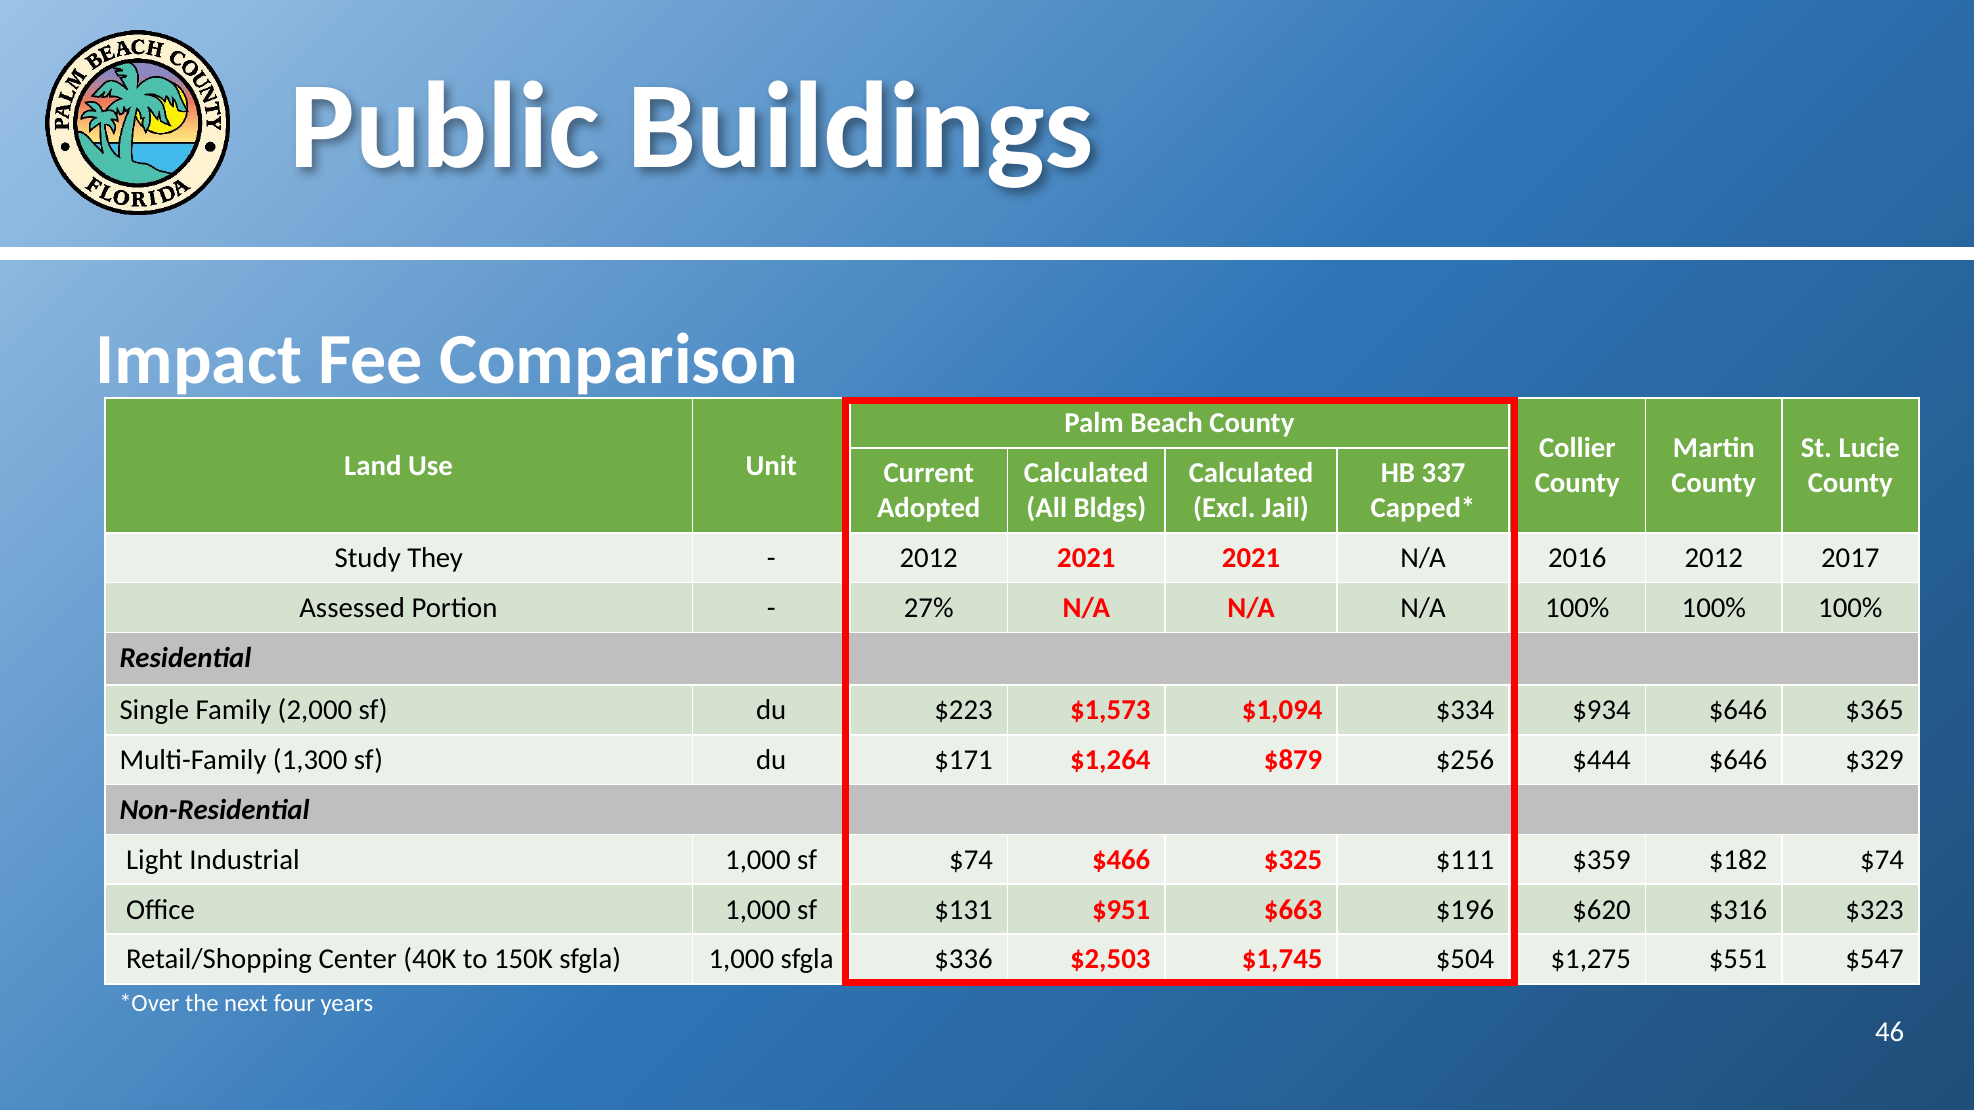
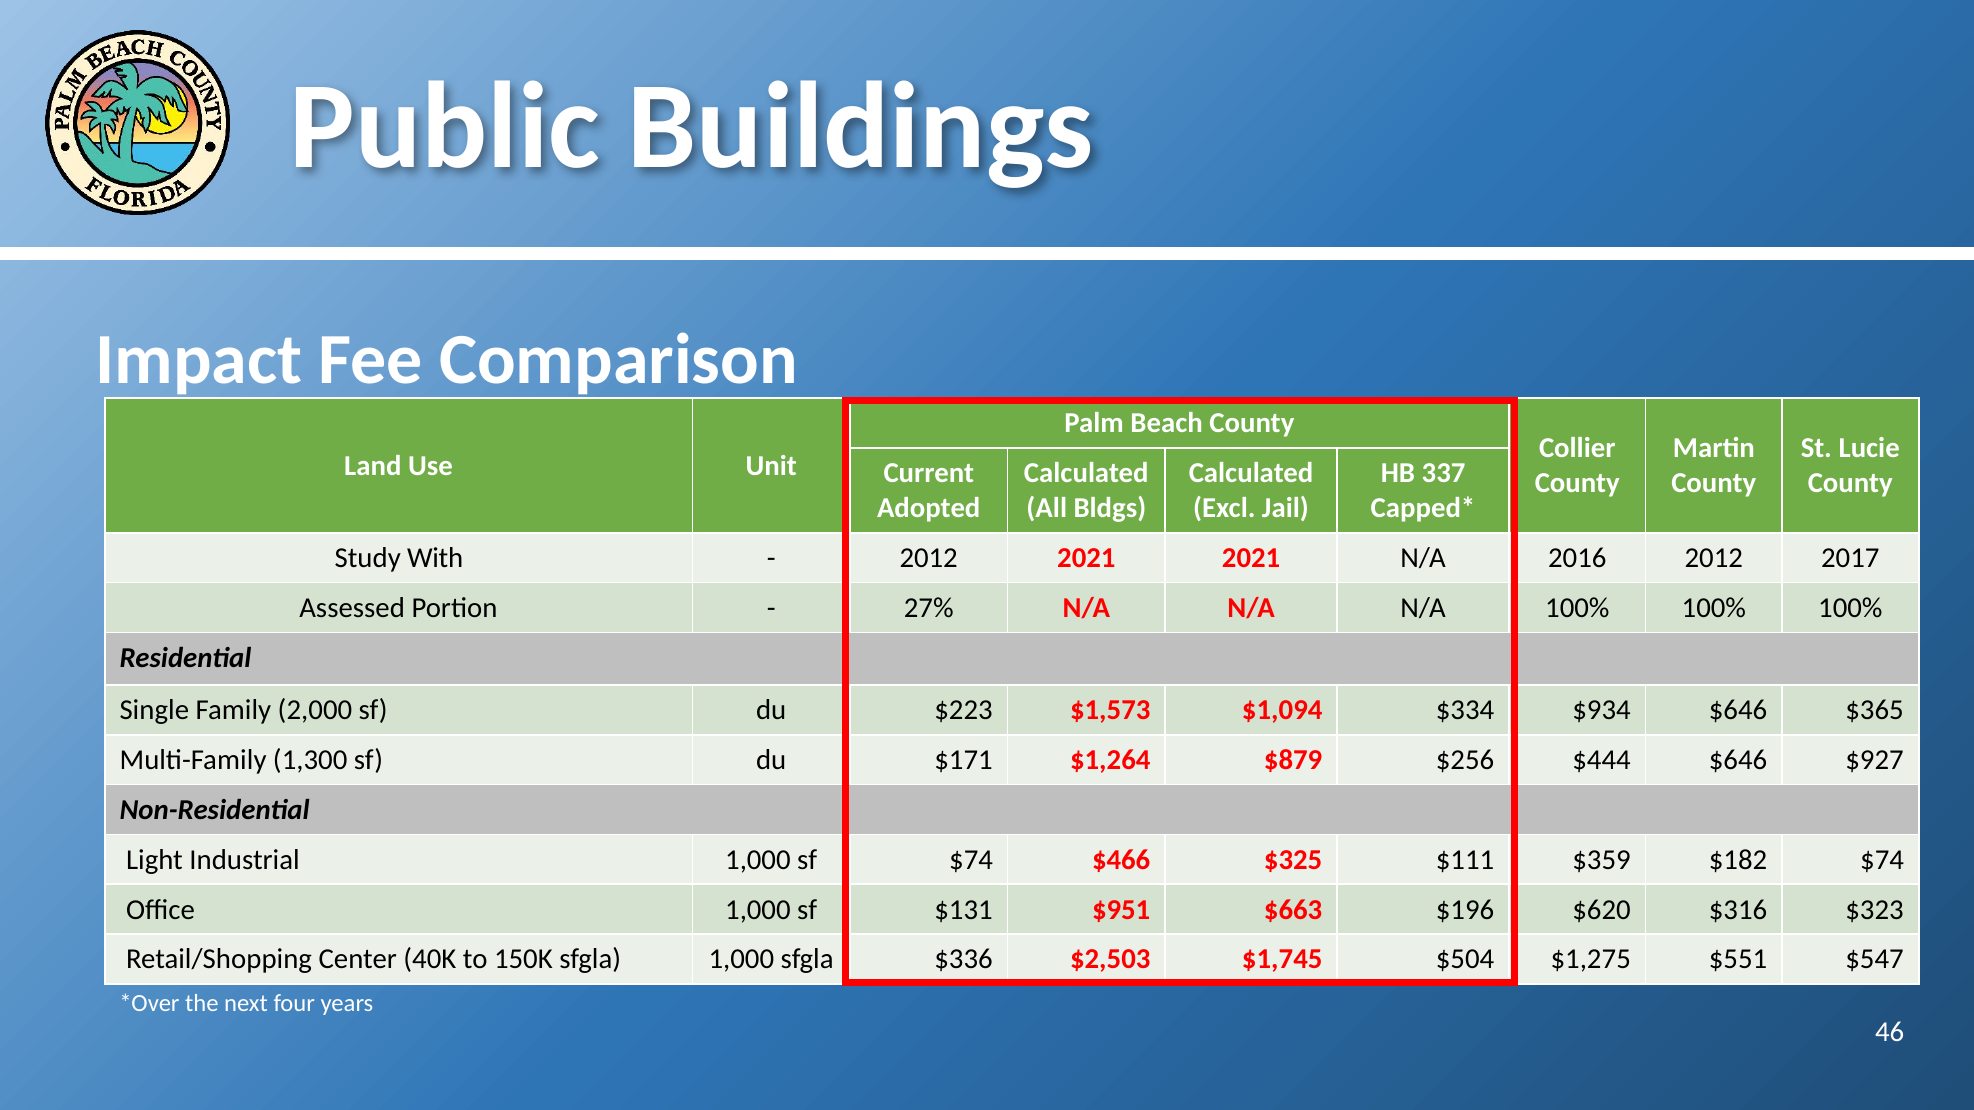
They: They -> With (435, 558)
$329: $329 -> $927 (1875, 760)
